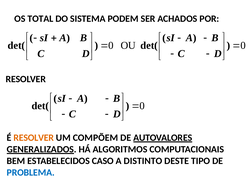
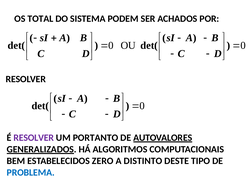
RESOLVER colour: orange -> purple (34, 138)
COMPÕEM: COMPÕEM -> PORTANTO (95, 138)
CASO: CASO -> ZERO (103, 161)
